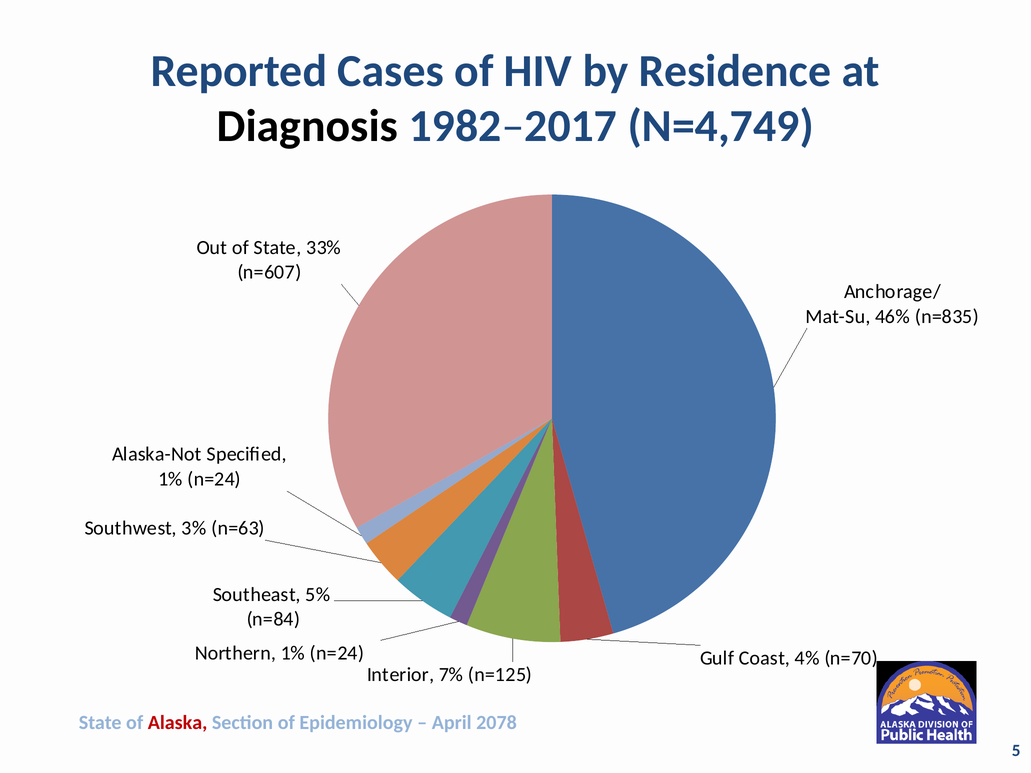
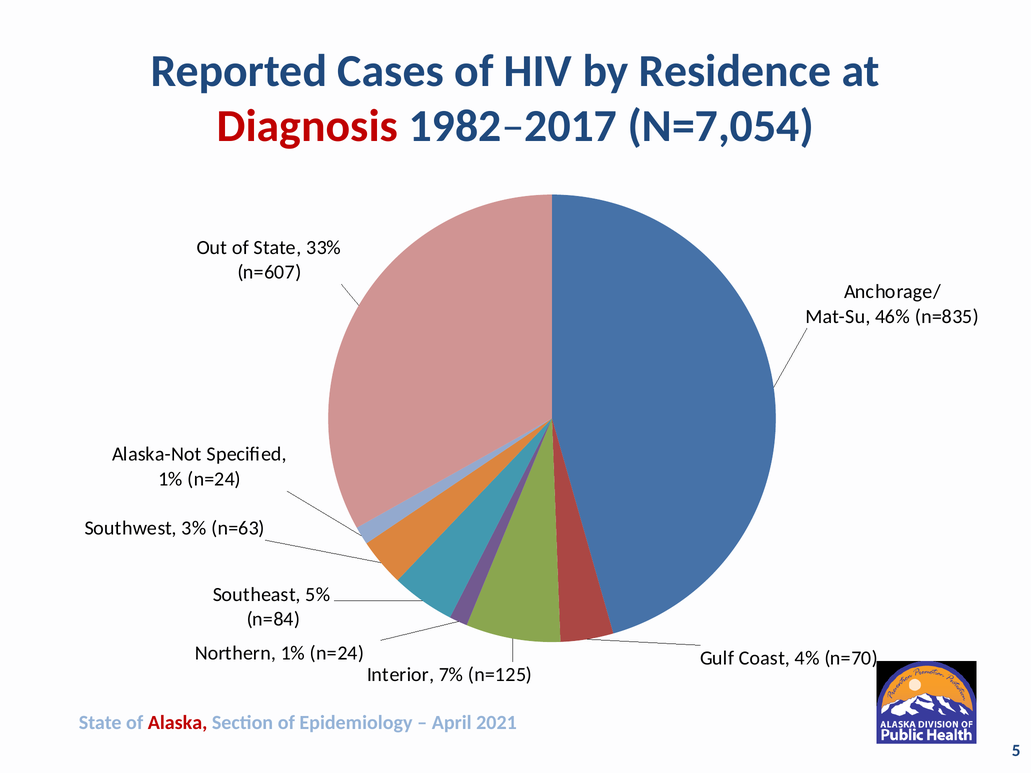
Diagnosis colour: black -> red (307, 126)
N=4,749: N=4,749 -> N=7,054 (721, 126)
2078: 2078 -> 2021 (497, 723)
